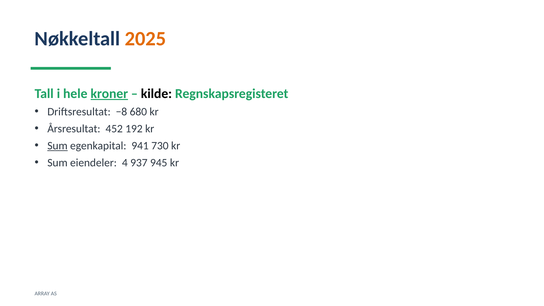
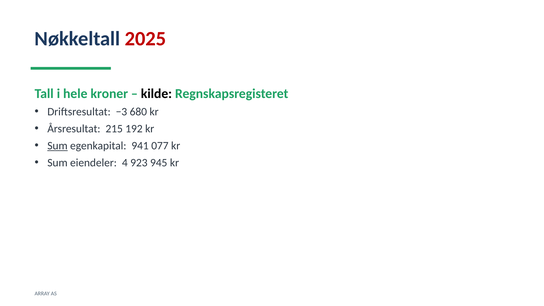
2025 colour: orange -> red (145, 39)
kroner underline: present -> none (109, 94)
−8: −8 -> −3 (121, 112)
452: 452 -> 215 (114, 129)
730: 730 -> 077 (160, 146)
937: 937 -> 923 (139, 163)
